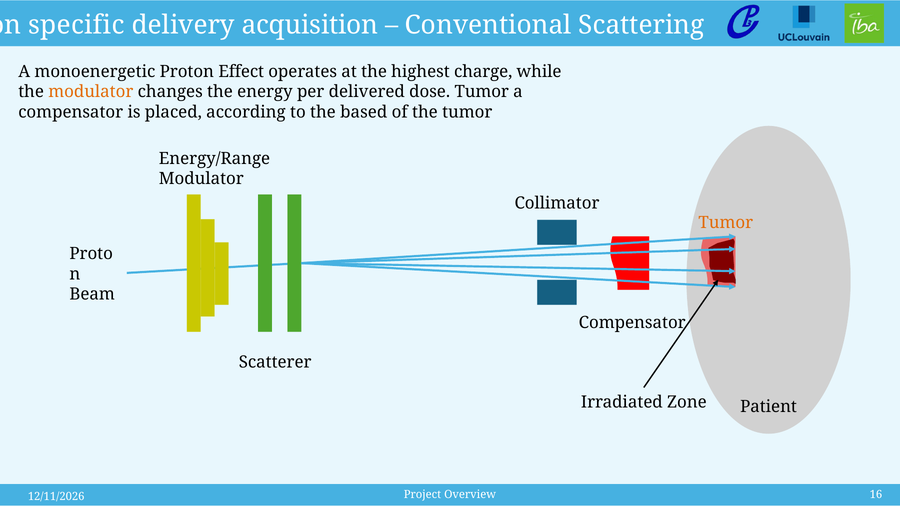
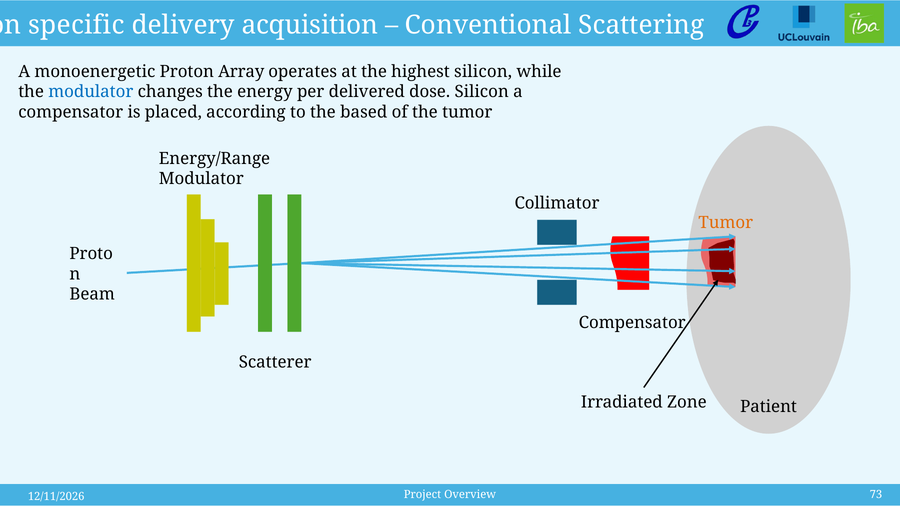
Effect: Effect -> Array (241, 71)
highest charge: charge -> silicon (483, 71)
modulator colour: orange -> blue (91, 92)
dose Tumor: Tumor -> Silicon (482, 92)
16: 16 -> 73 (876, 495)
